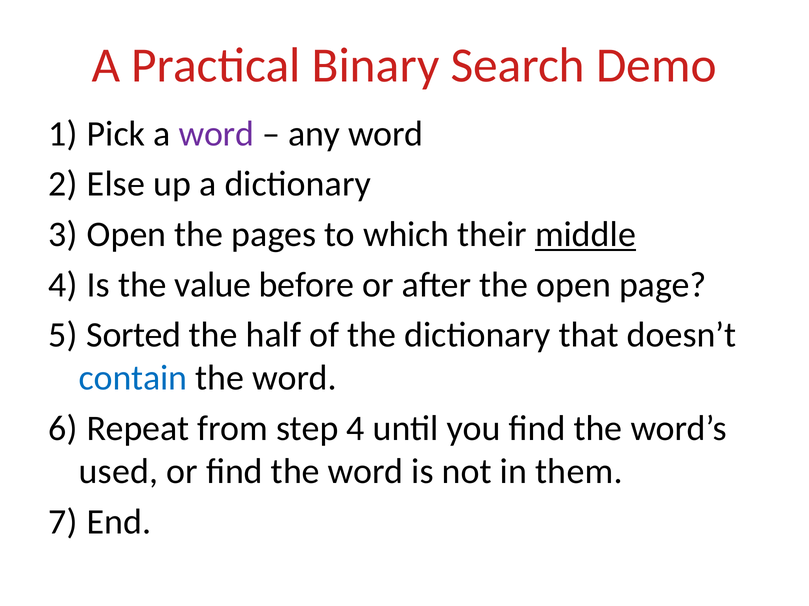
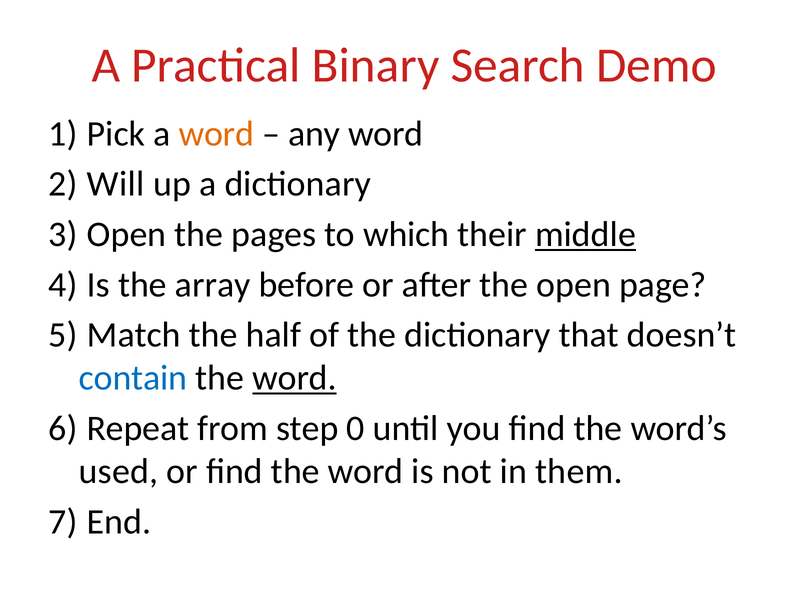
word colour: purple -> orange (216, 134)
Else: Else -> Will (116, 184)
value: value -> array (213, 285)
Sorted: Sorted -> Match (134, 335)
word underline: none -> present (295, 379)
step 4: 4 -> 0 (356, 429)
